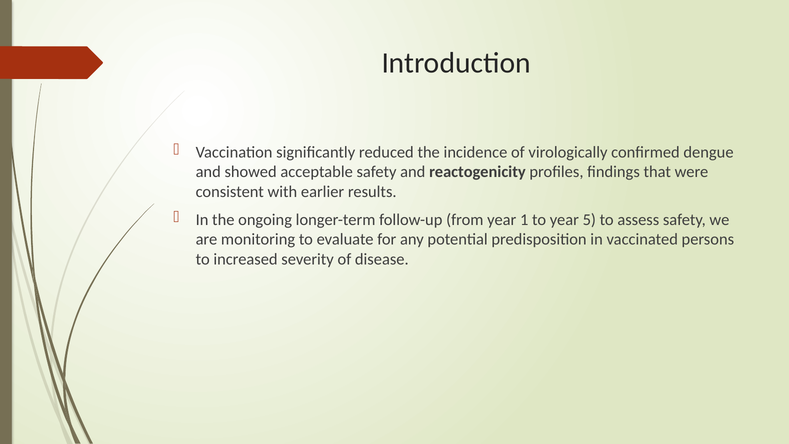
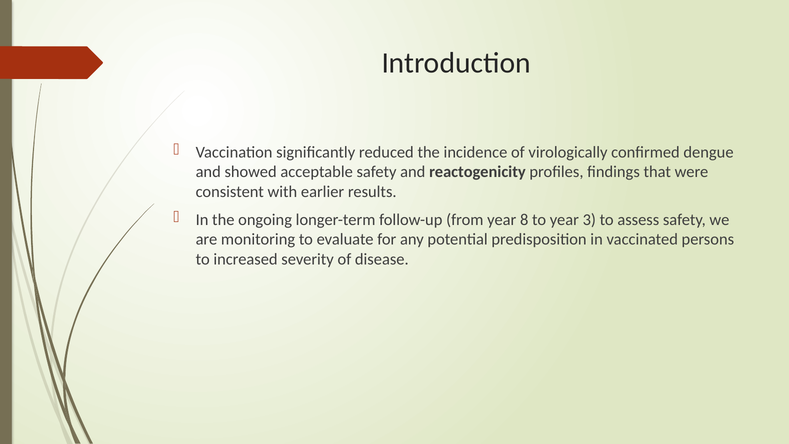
1: 1 -> 8 (524, 220)
5: 5 -> 3 (589, 220)
